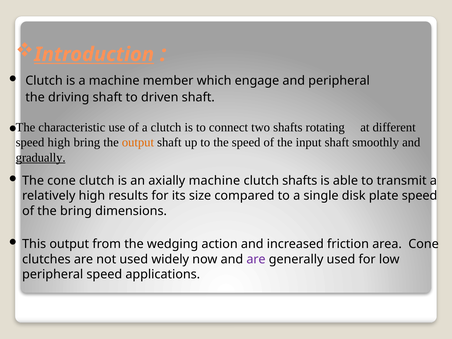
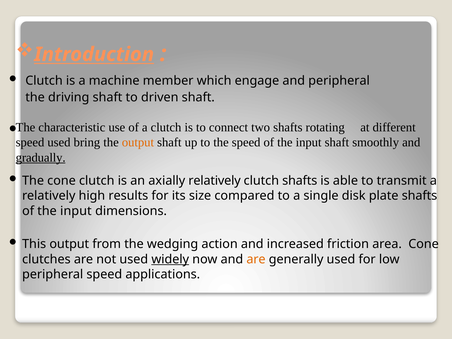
speed high: high -> used (59, 142)
axially machine: machine -> relatively (215, 181)
plate speed: speed -> shafts (420, 196)
bring: bring -> input (76, 211)
widely underline: none -> present (170, 259)
are colour: purple -> orange (256, 259)
